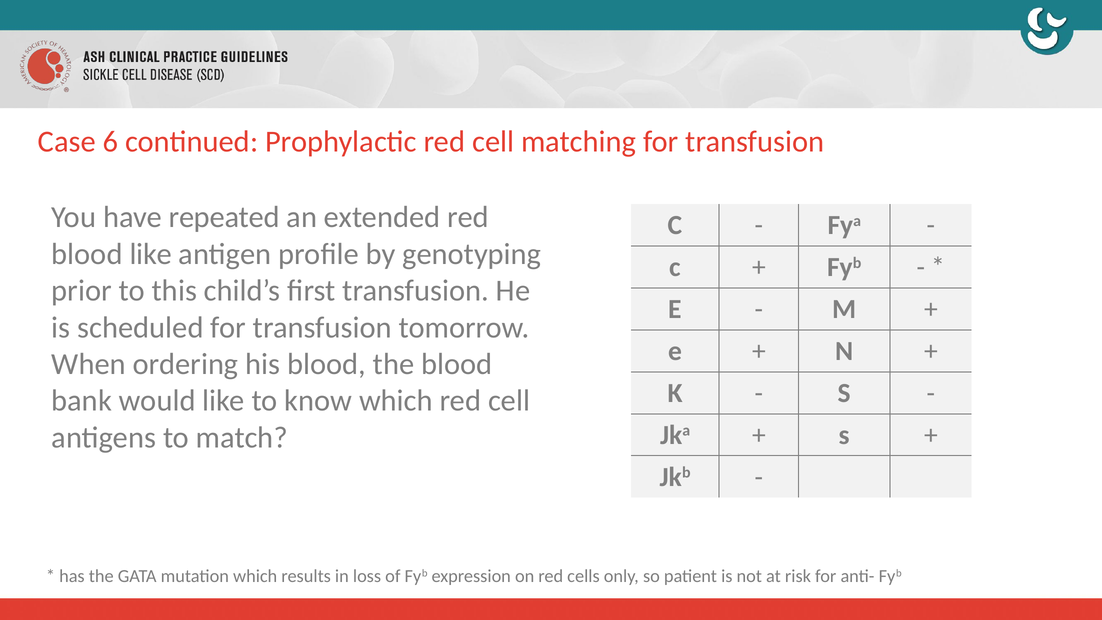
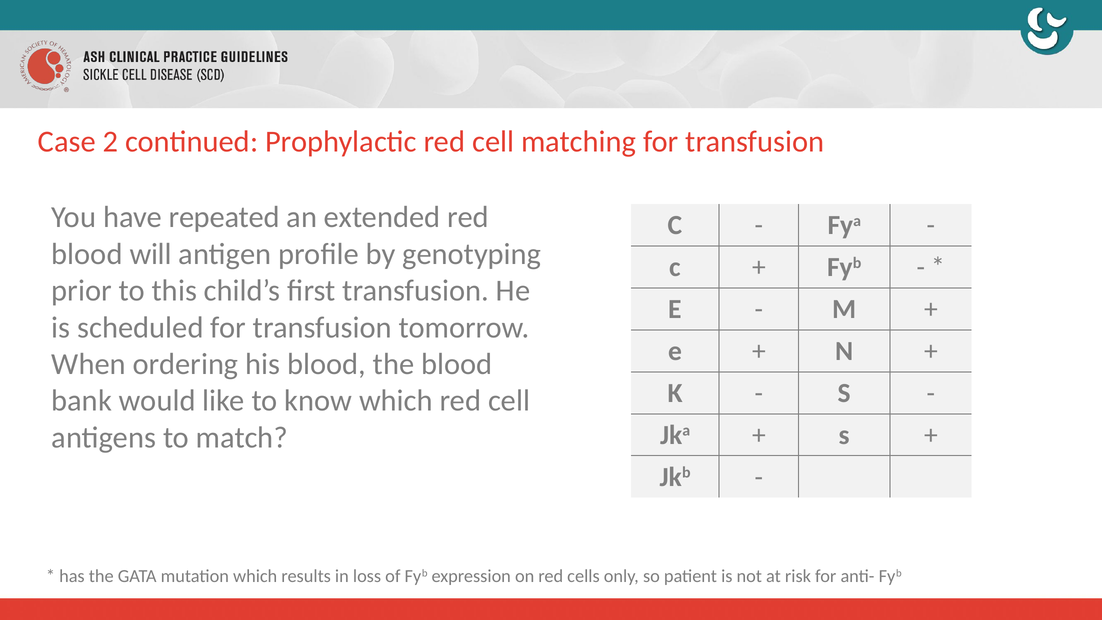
6: 6 -> 2 (111, 142)
blood like: like -> will (151, 254)
